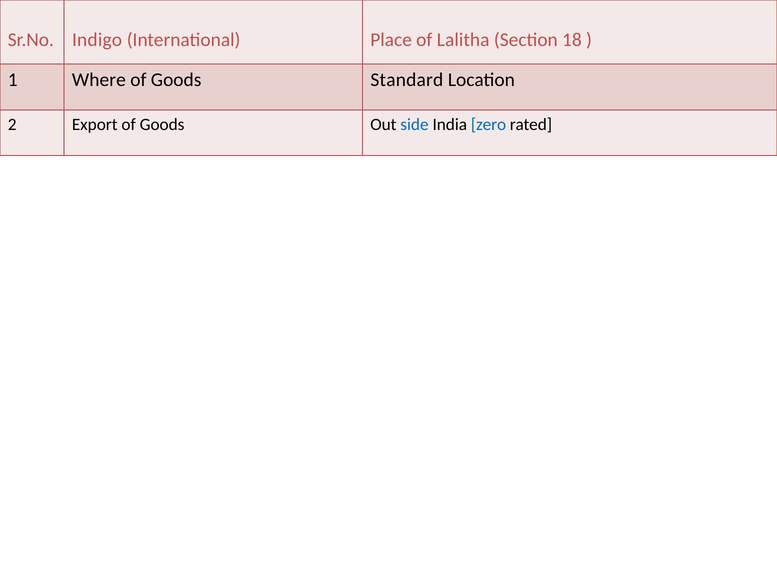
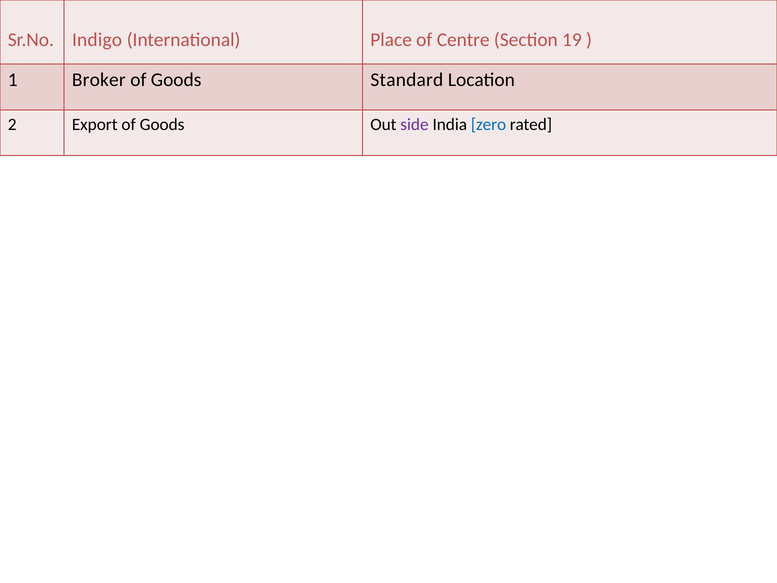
Lalitha: Lalitha -> Centre (463, 40)
18: 18 -> 19 (572, 40)
Where: Where -> Broker (99, 80)
side colour: blue -> purple (414, 125)
